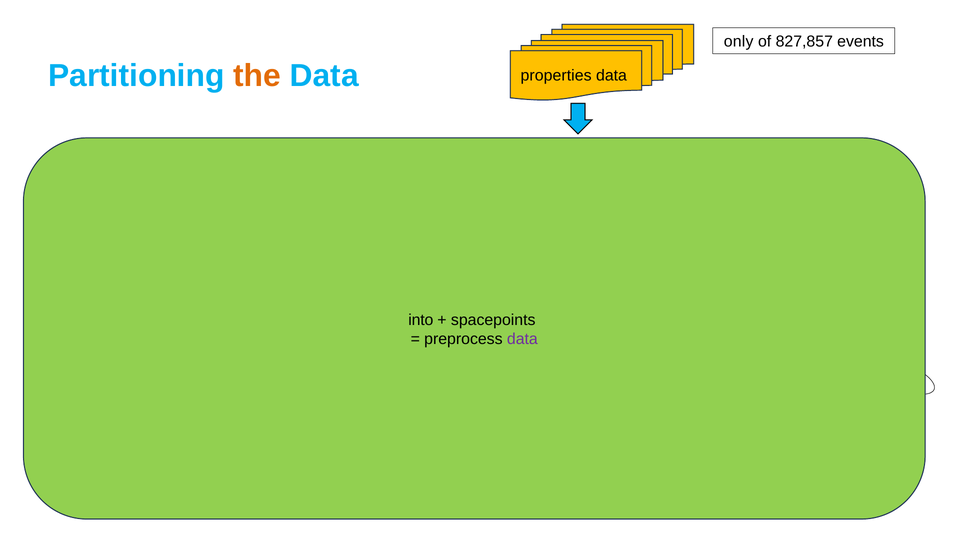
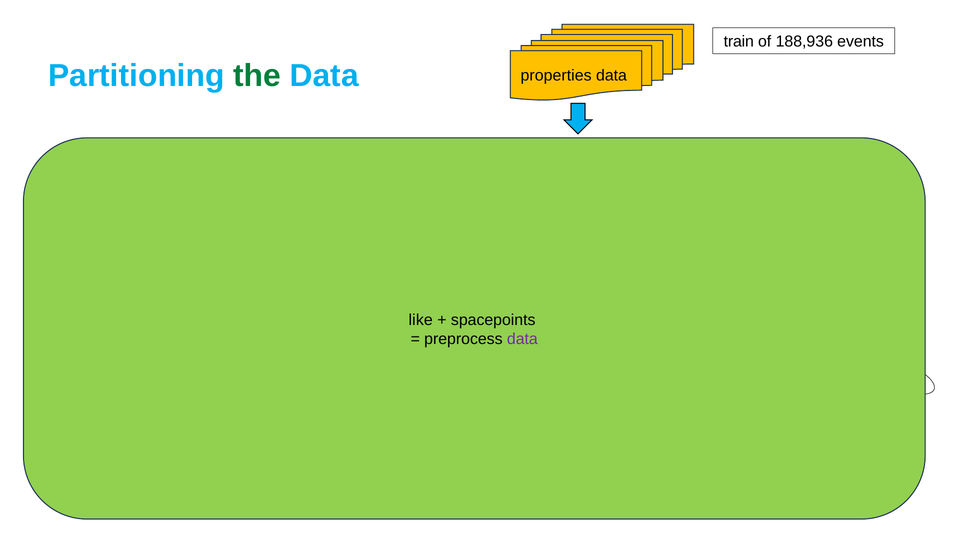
only: only -> train (739, 42)
827,857: 827,857 -> 188,936 (804, 42)
the colour: orange -> green (257, 76)
into: into -> like (421, 320)
